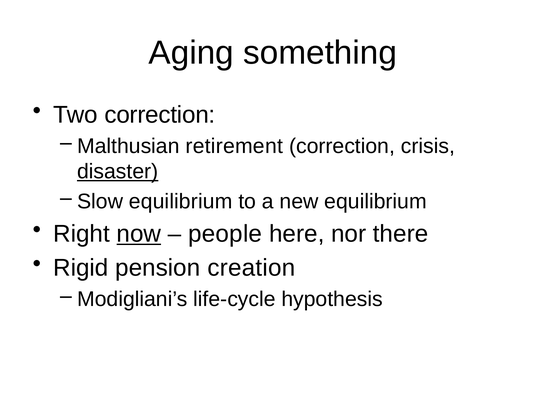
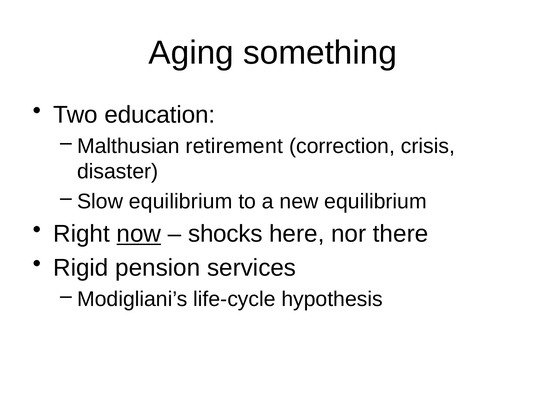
Two correction: correction -> education (160, 115)
disaster underline: present -> none (118, 171)
people: people -> shocks (225, 234)
creation: creation -> services (252, 268)
